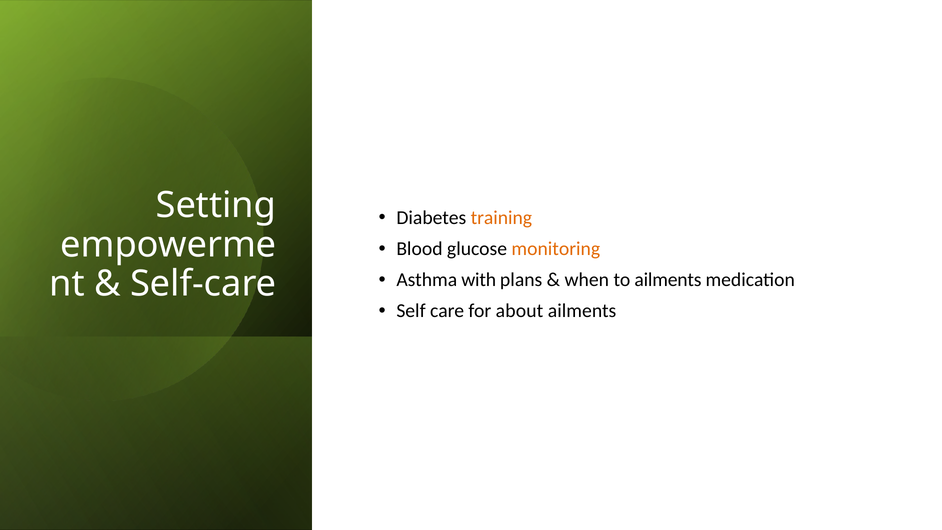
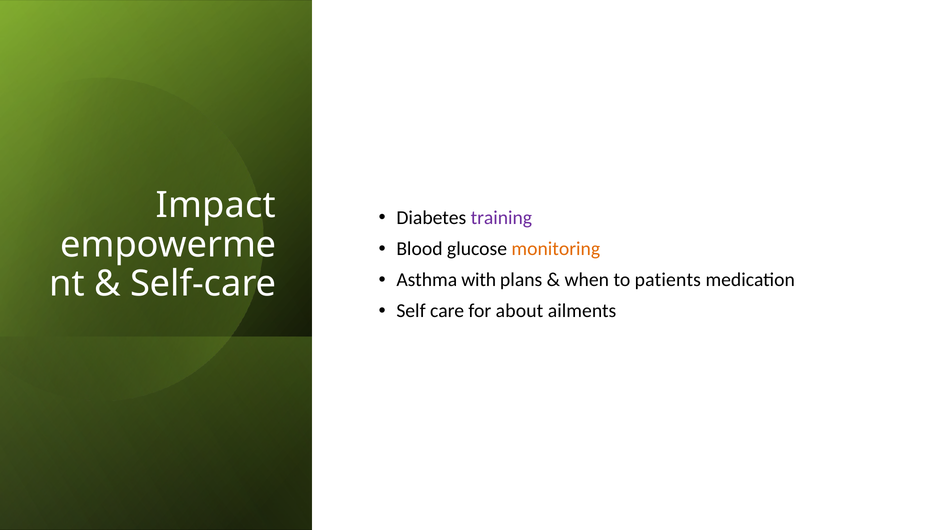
Setting: Setting -> Impact (216, 205)
training colour: orange -> purple (501, 218)
to ailments: ailments -> patients (668, 280)
